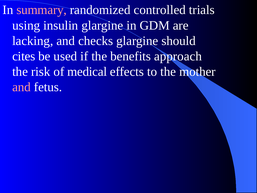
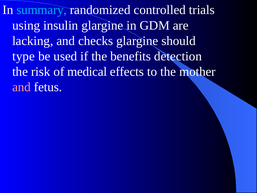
summary colour: pink -> light blue (42, 10)
cites: cites -> type (24, 56)
approach: approach -> detection (178, 56)
